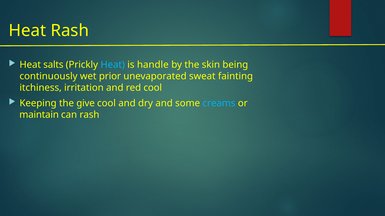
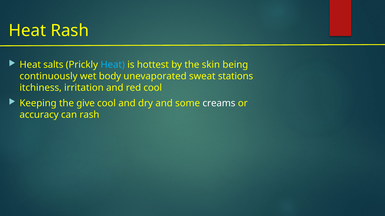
handle: handle -> hottest (153, 65)
prior: prior -> body (110, 76)
fainting: fainting -> stations (236, 76)
creams colour: light blue -> white (219, 103)
maintain: maintain -> accuracy (39, 115)
